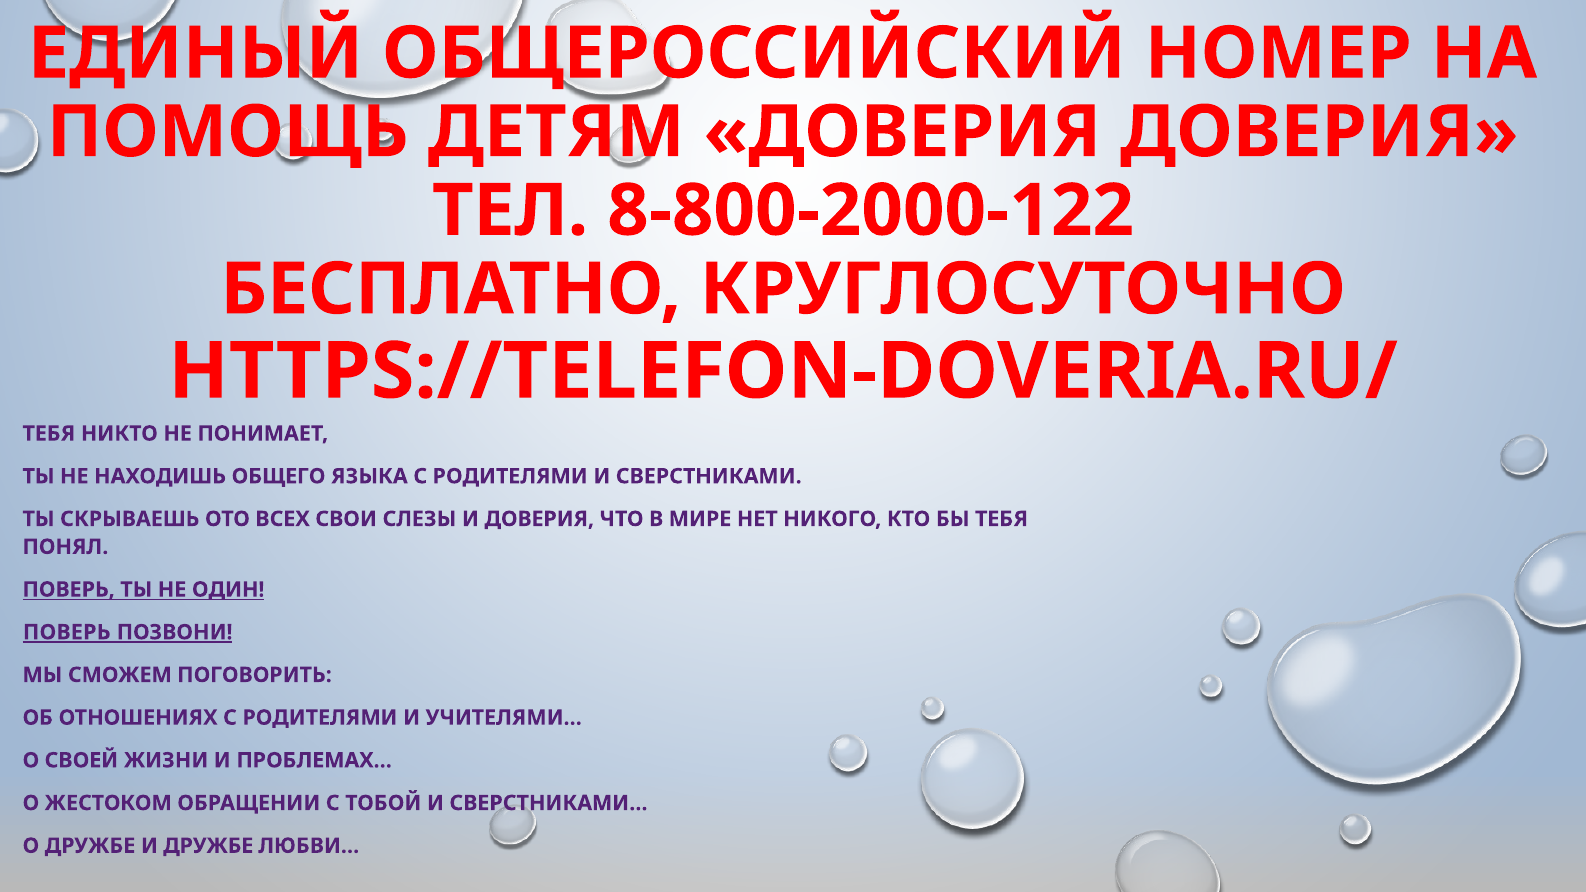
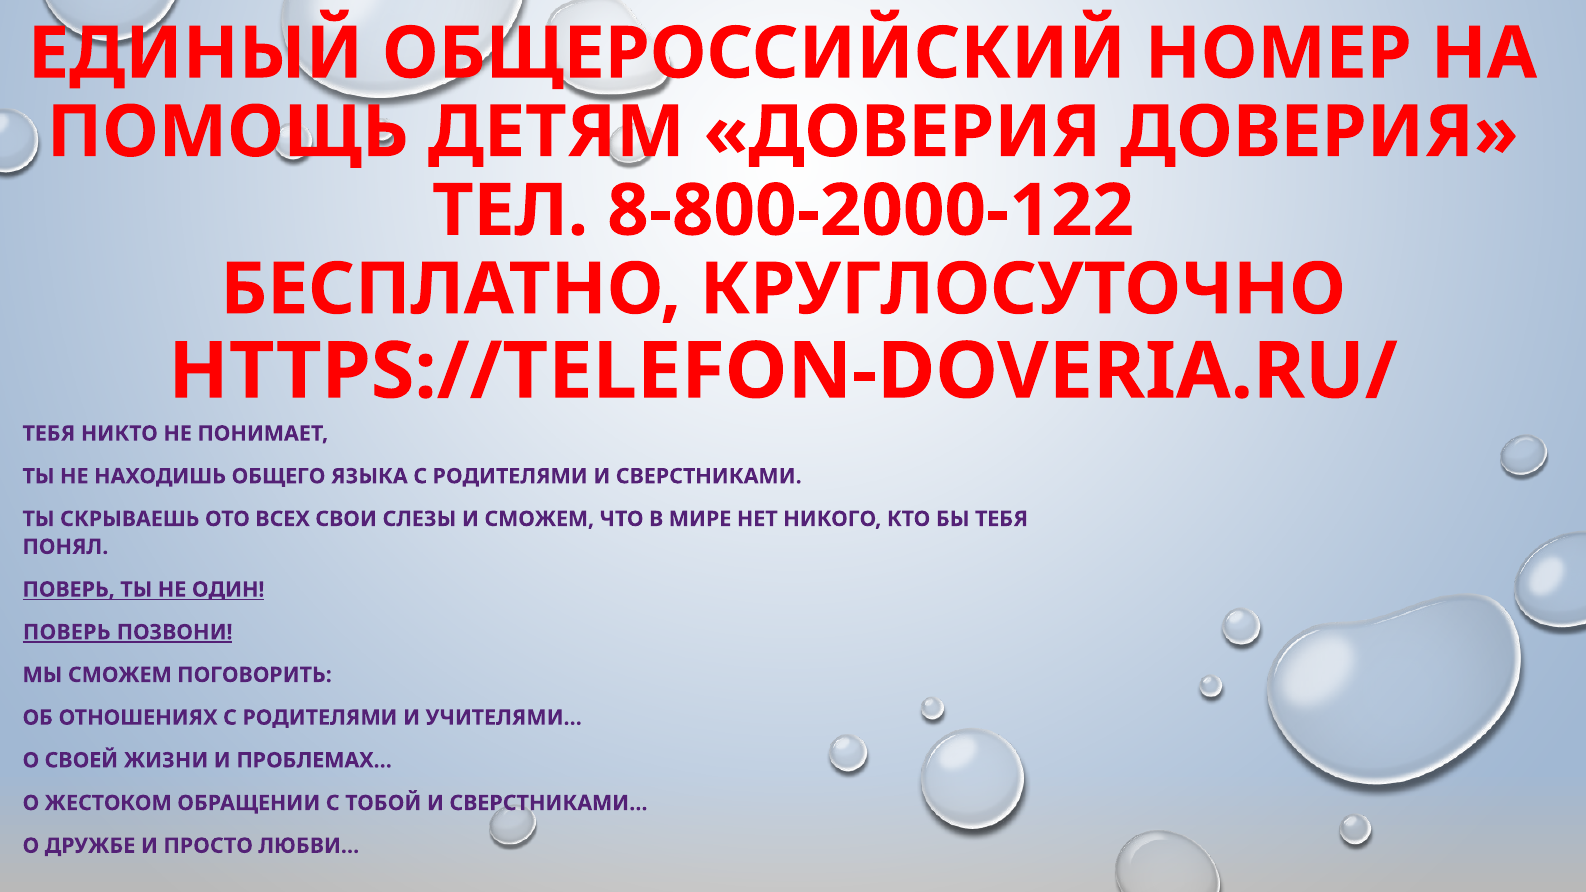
И ДОВЕРИЯ: ДОВЕРИЯ -> СМОЖЕМ (539, 519)
И ДРУЖБЕ: ДРУЖБЕ -> ПРОСТО (208, 846)
